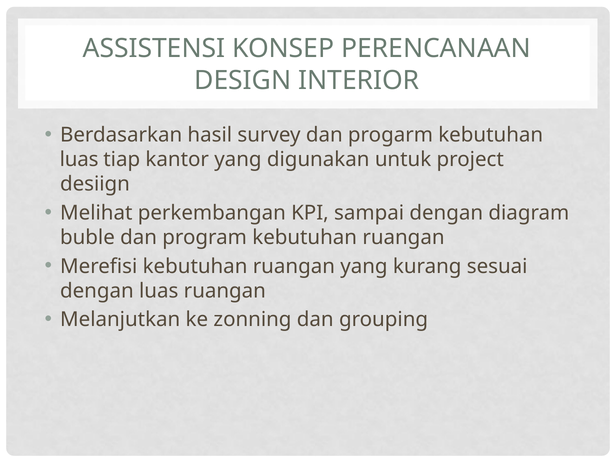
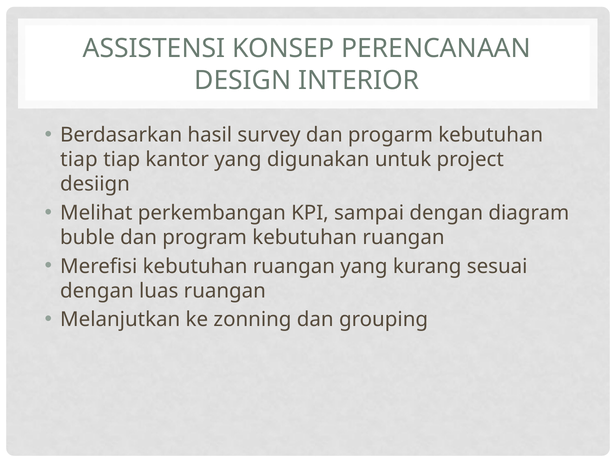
luas: luas -> tiap (79, 160)
